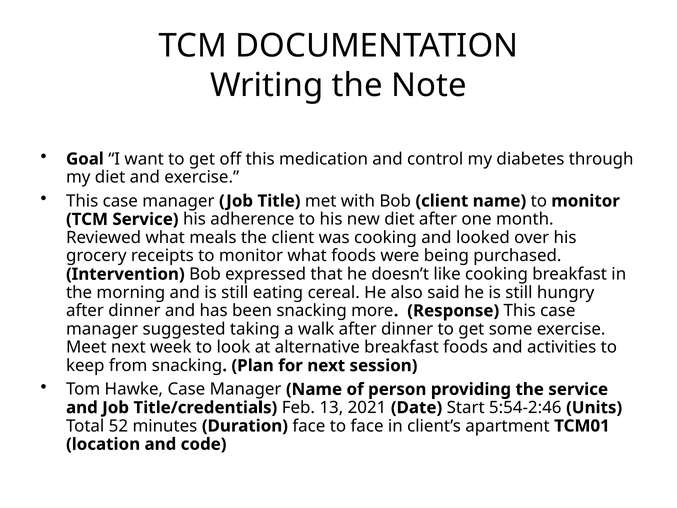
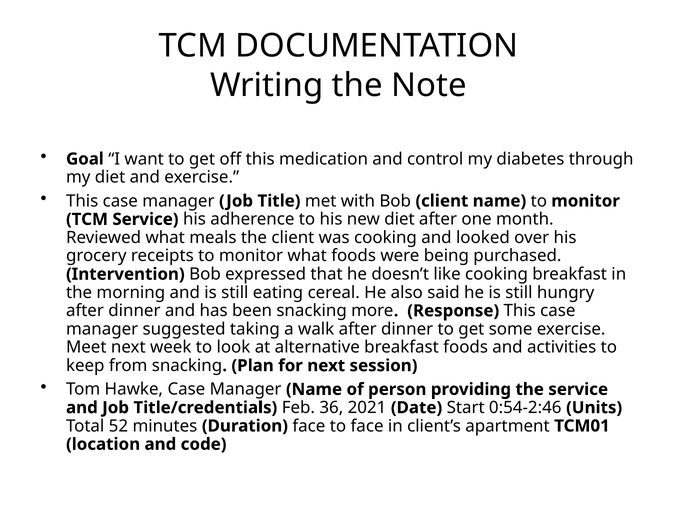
13: 13 -> 36 (331, 407)
5:54-2:46: 5:54-2:46 -> 0:54-2:46 (525, 407)
